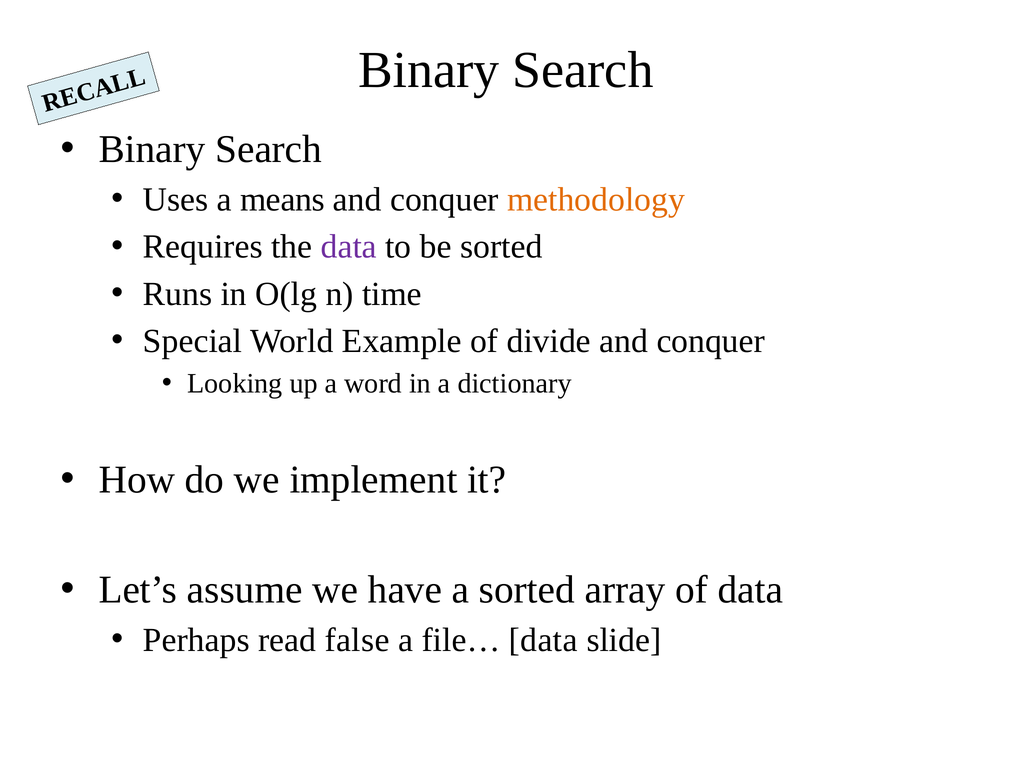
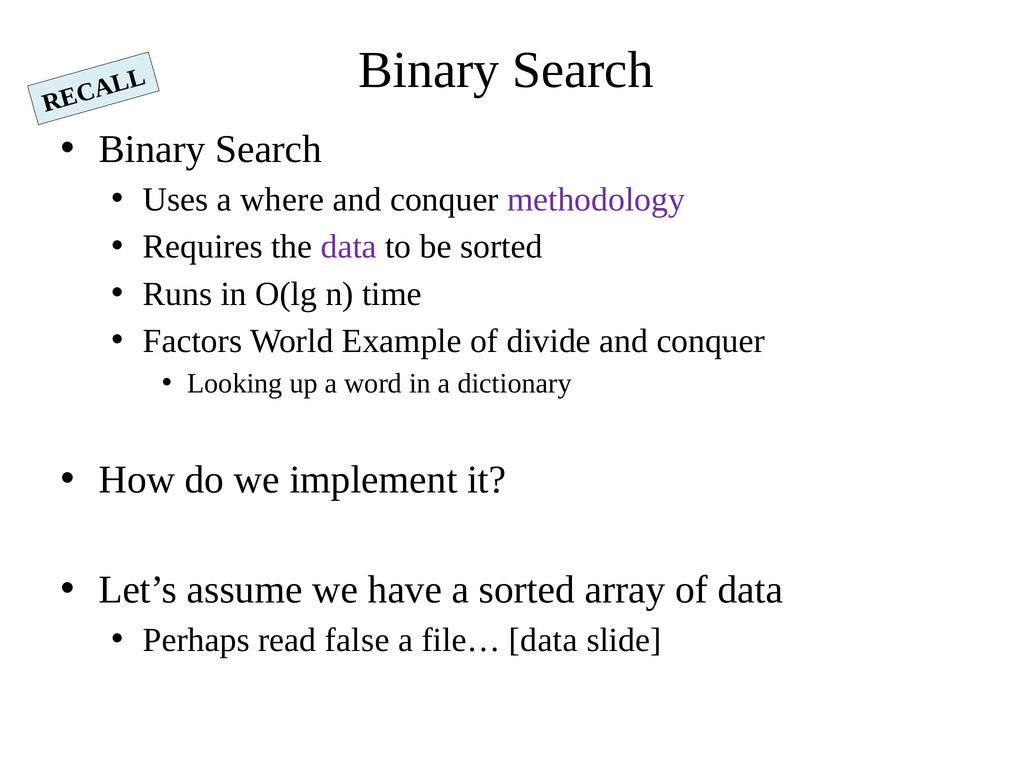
means: means -> where (282, 200)
methodology colour: orange -> purple (596, 200)
Special: Special -> Factors (193, 341)
